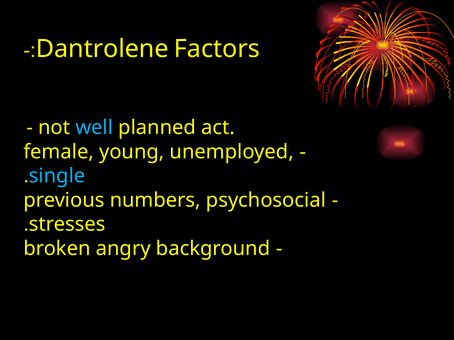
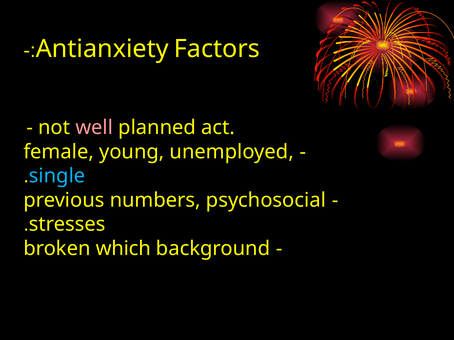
Dantrolene: Dantrolene -> Antianxiety (102, 49)
well colour: light blue -> pink (94, 128)
angry: angry -> which (123, 249)
